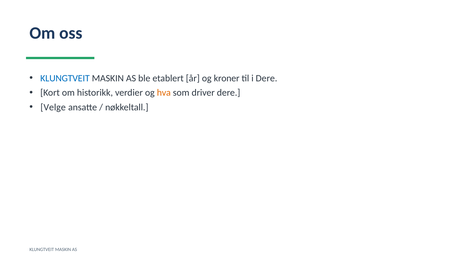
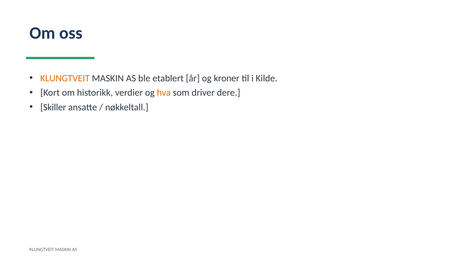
KLUNGTVEIT colour: blue -> orange (65, 78)
i Dere: Dere -> Kilde (267, 78)
Velge: Velge -> Skiller (53, 107)
